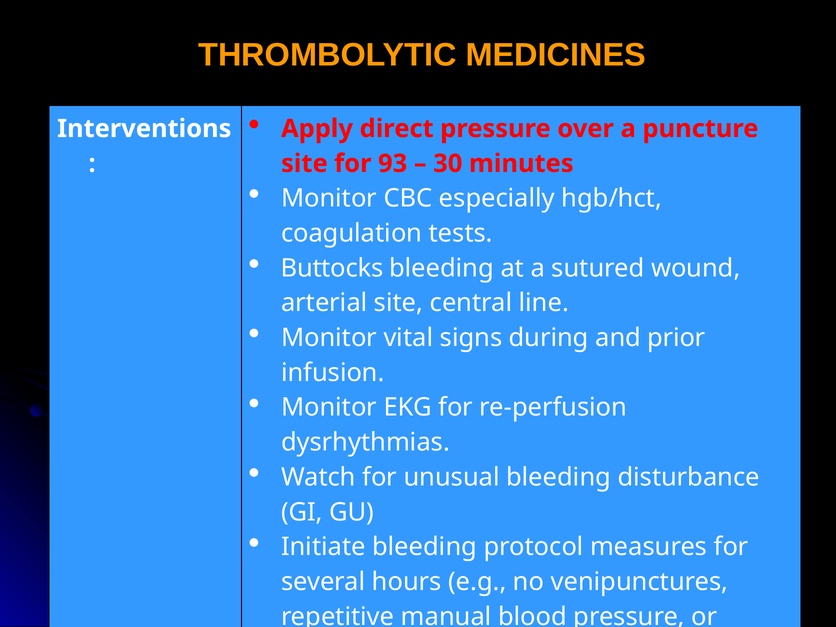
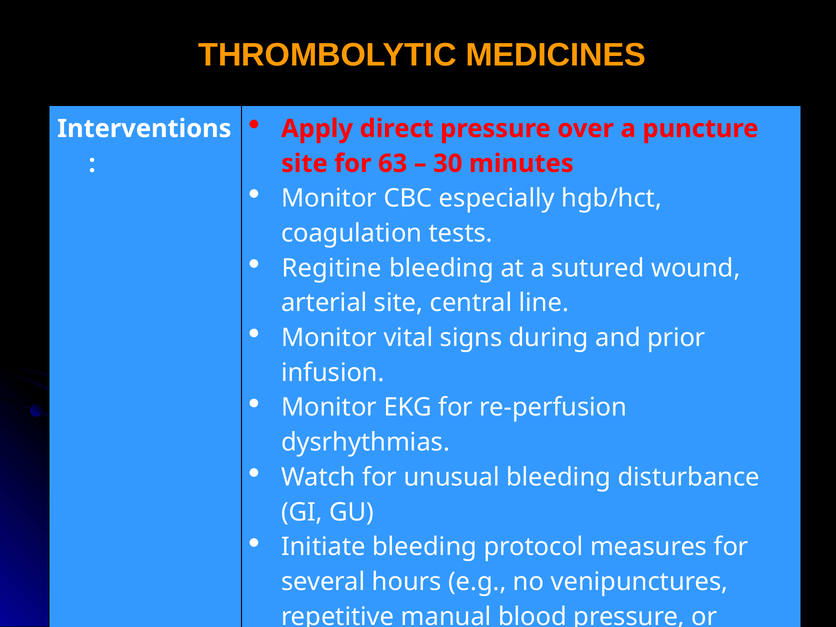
93: 93 -> 63 (393, 164)
Buttocks: Buttocks -> Regitine (332, 268)
